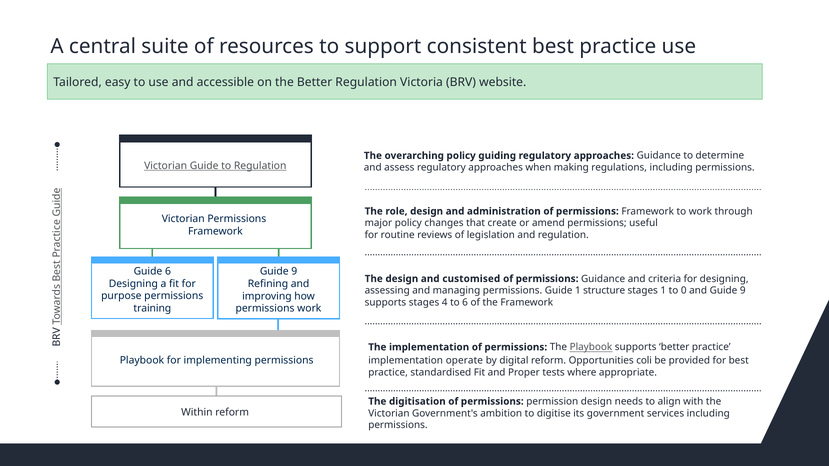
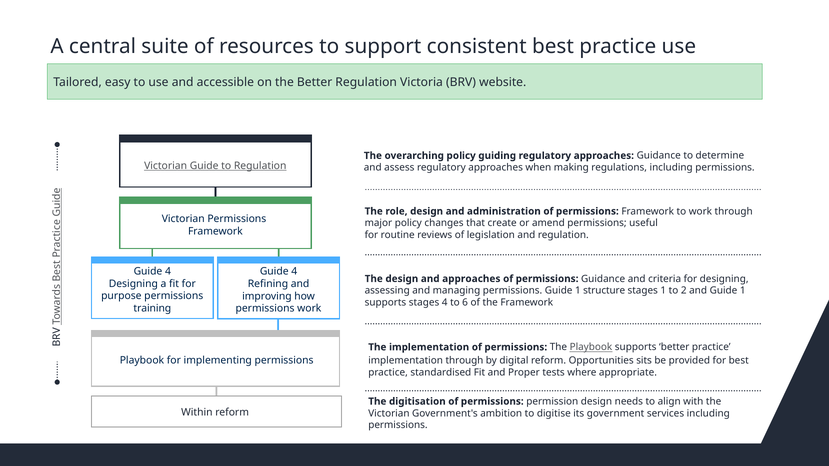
6: 6 -> 4 (168, 271)
9: 9 -> 4 (294, 271)
and customised: customised -> approaches (471, 279)
0: 0 -> 2 (684, 291)
and Guide 9: 9 -> 1 (743, 291)
implementation operate: operate -> through (464, 361)
coli: coli -> sits (644, 361)
